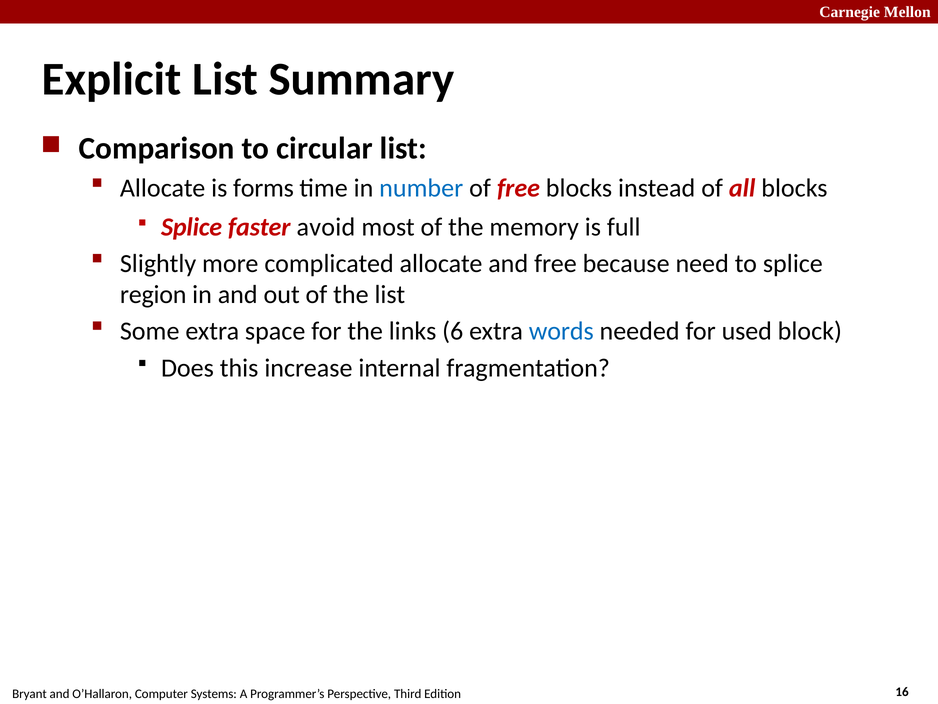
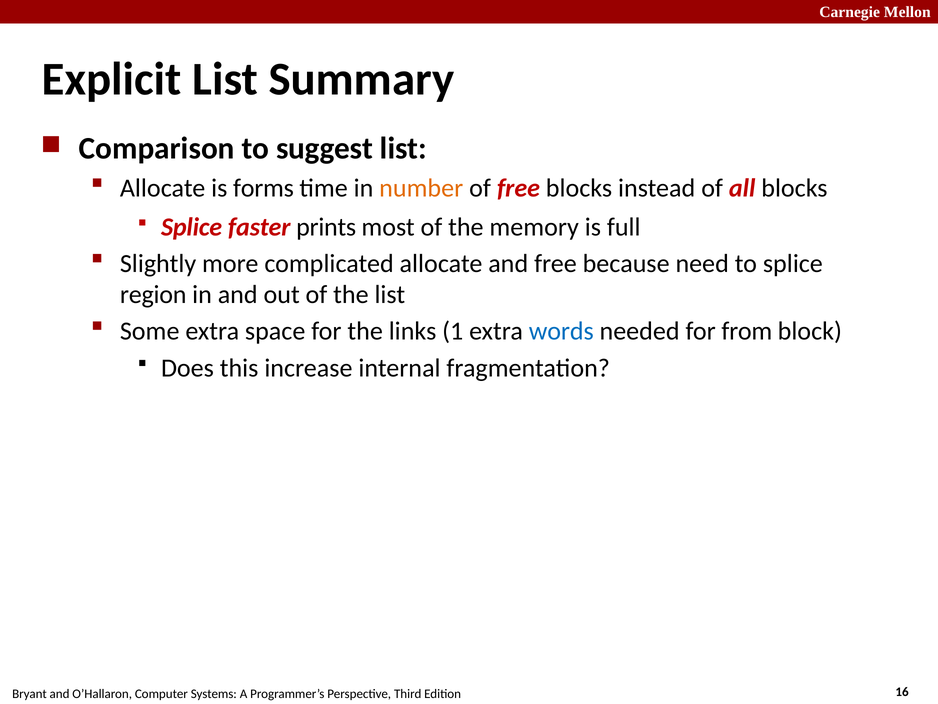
circular: circular -> suggest (325, 148)
number colour: blue -> orange (421, 188)
avoid: avoid -> prints (326, 227)
6: 6 -> 1 (453, 331)
used: used -> from (747, 331)
